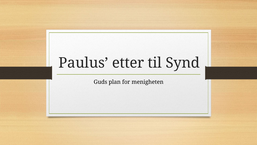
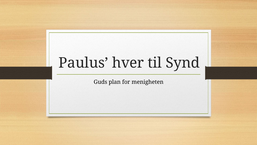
etter: etter -> hver (128, 63)
